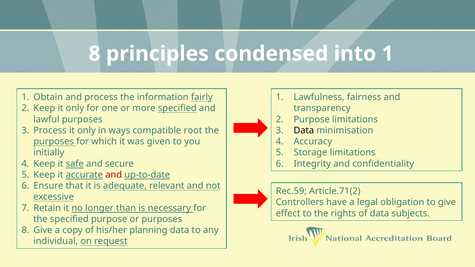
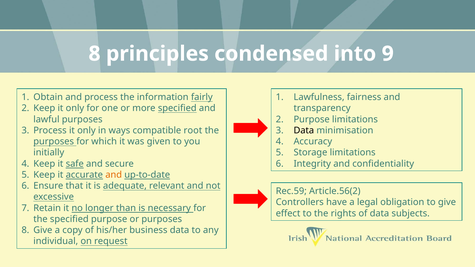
into 1: 1 -> 9 (388, 54)
and colour: red -> orange (114, 175)
Article.71(2: Article.71(2 -> Article.56(2 (335, 191)
planning: planning -> business (148, 230)
